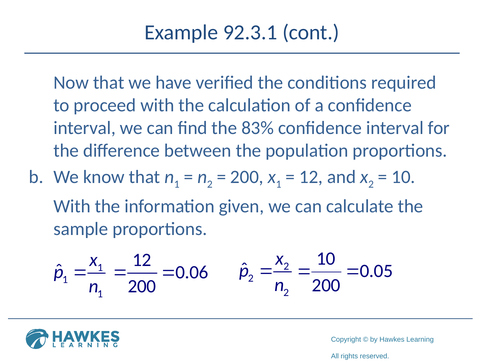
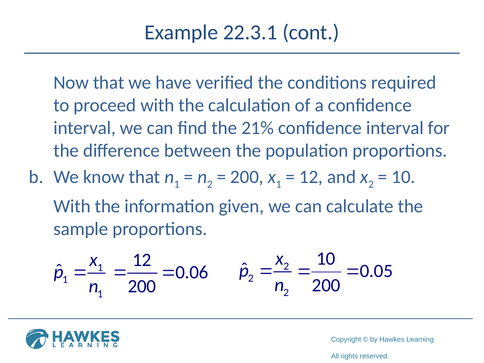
92.3.1: 92.3.1 -> 22.3.1 (250, 33)
83%: 83% -> 21% (258, 128)
